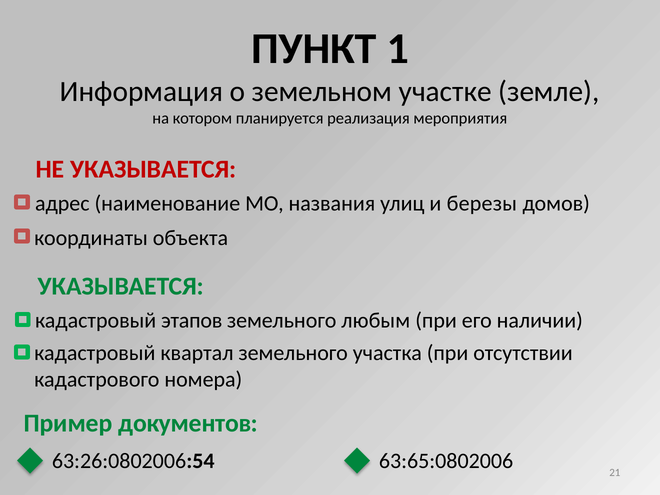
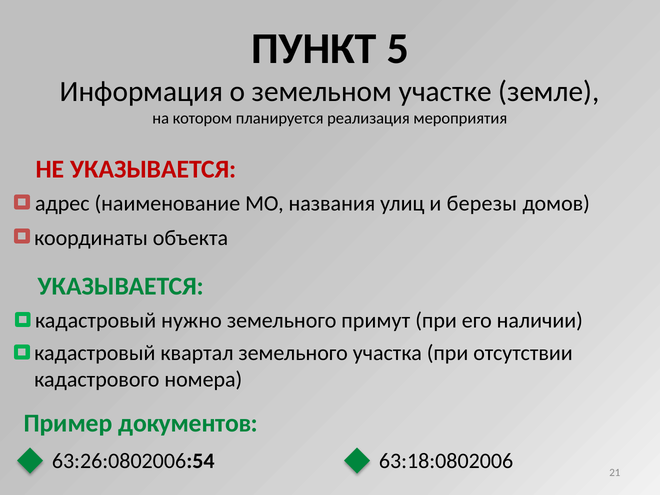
1: 1 -> 5 (398, 49)
этапов: этапов -> нужно (192, 321)
любым: любым -> примут (376, 321)
63:65:0802006: 63:65:0802006 -> 63:18:0802006 (446, 461)
